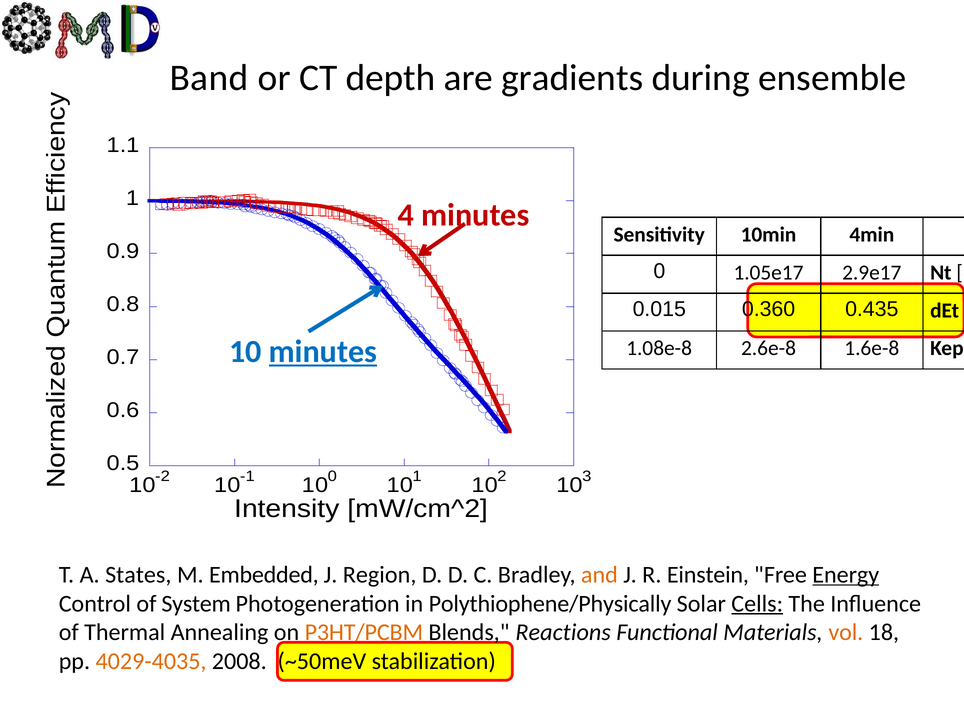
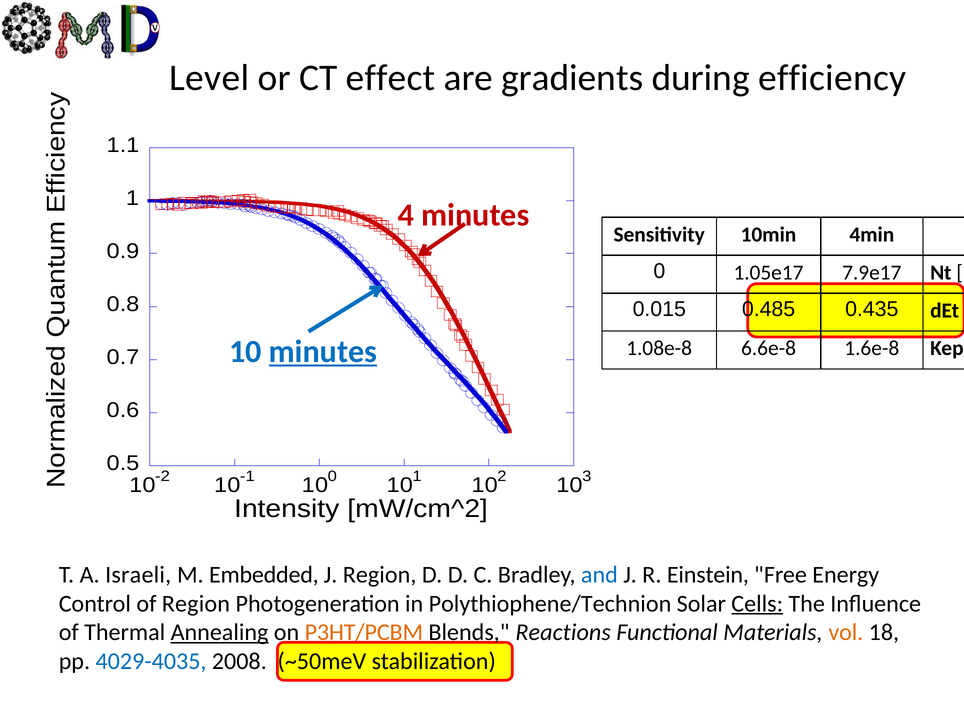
Band: Band -> Level (209, 78)
depth: depth -> effect (391, 78)
ensemble: ensemble -> efficiency (832, 78)
2.9e17: 2.9e17 -> 7.9e17 (872, 272)
0.360: 0.360 -> 0.485 (769, 309)
2.6e-8: 2.6e-8 -> 6.6e-8 (769, 348)
States: States -> Israeli (138, 575)
and colour: orange -> blue (599, 575)
Energy underline: present -> none (846, 575)
of System: System -> Region (196, 604)
Polythiophene/Physically: Polythiophene/Physically -> Polythiophene/Technion (550, 604)
Annealing underline: none -> present (220, 632)
4029-4035 colour: orange -> blue (151, 661)
